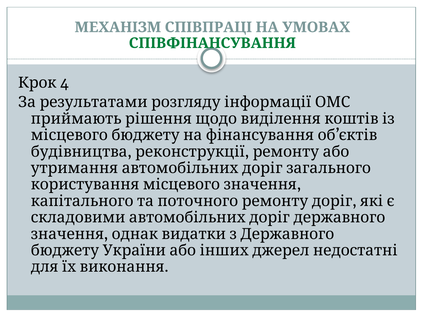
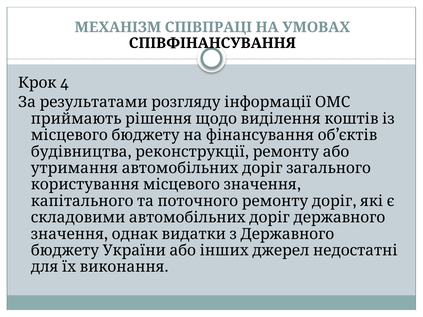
СПІВФІНАНСУВАННЯ colour: green -> black (212, 43)
